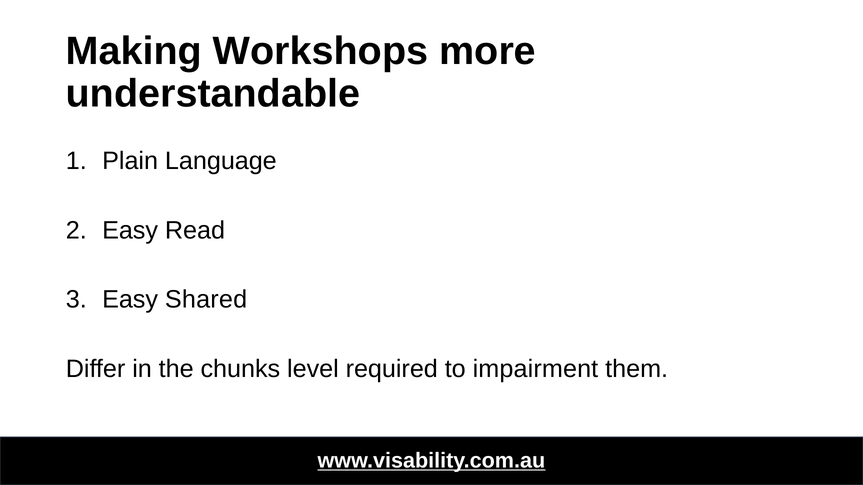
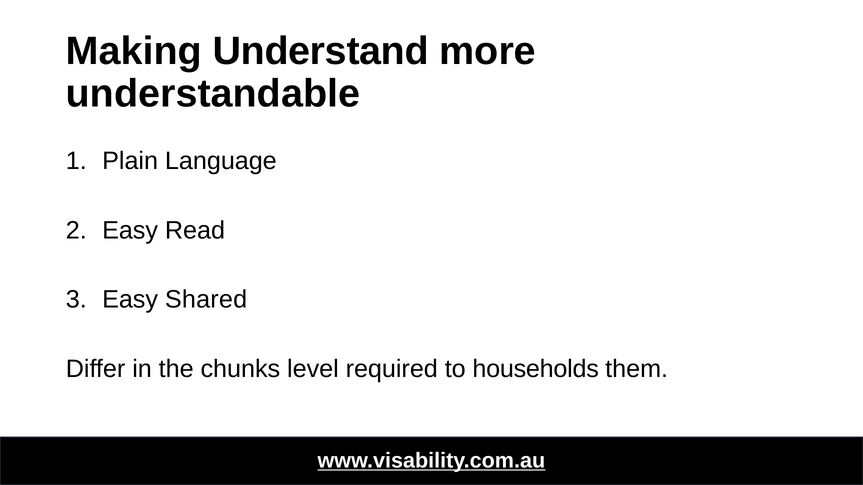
Workshops: Workshops -> Understand (321, 51)
impairment: impairment -> households (536, 369)
